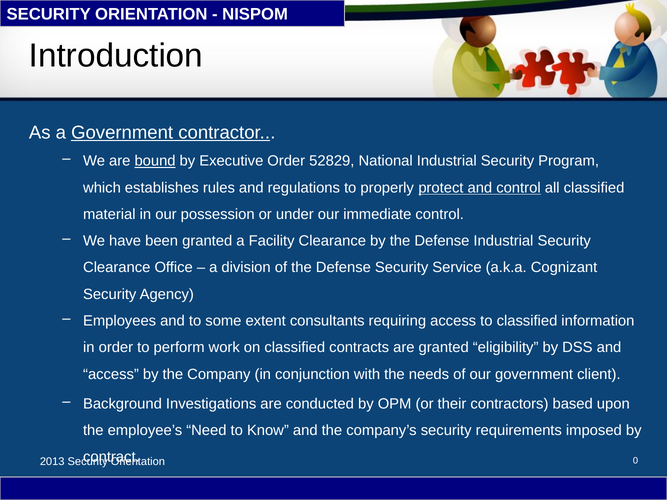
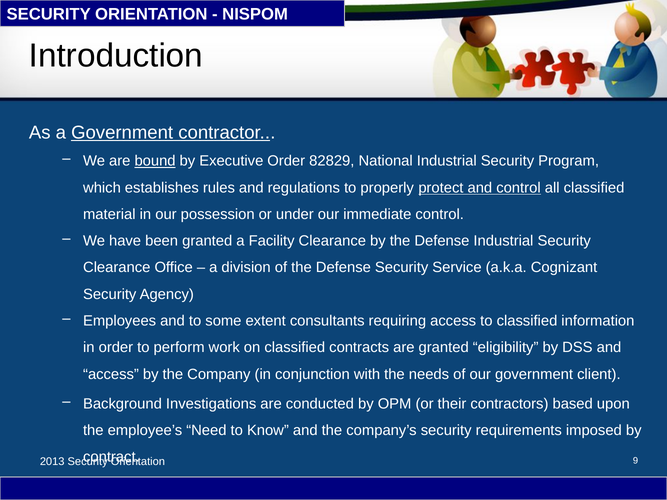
52829: 52829 -> 82829 (332, 161)
0: 0 -> 9 (636, 461)
